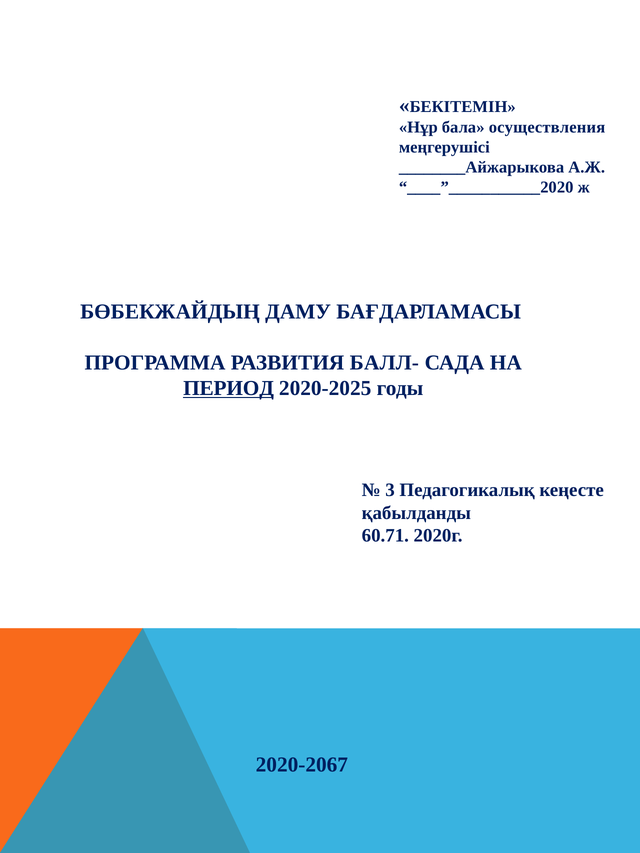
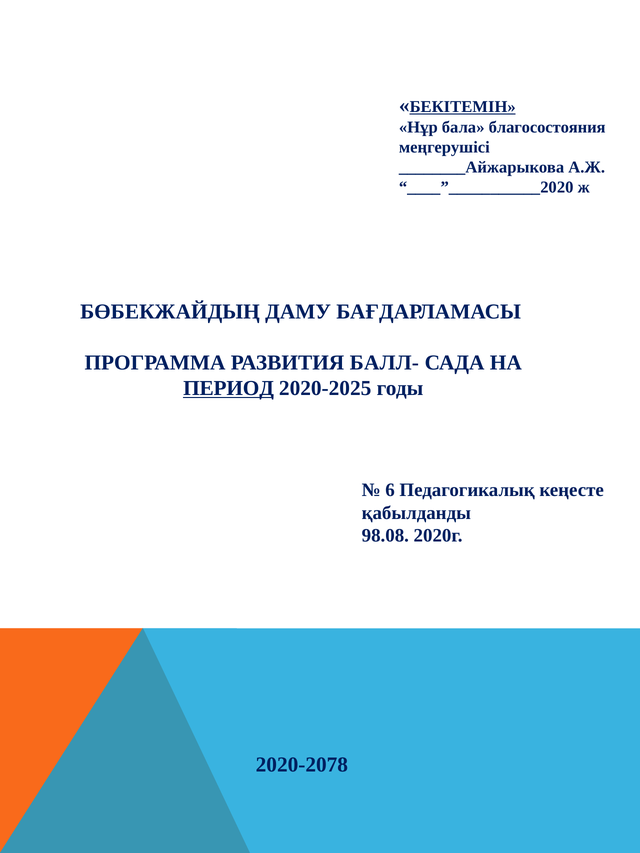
БЕКІТЕМІН underline: none -> present (463, 107)
осуществления: осуществления -> благосостояния (547, 128)
3: 3 -> 6 (390, 490)
60.71: 60.71 -> 98.08 (385, 536)
2020-2067: 2020-2067 -> 2020-2078 (302, 765)
